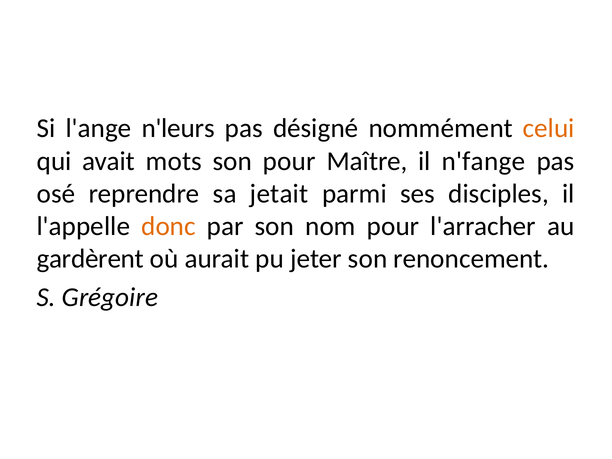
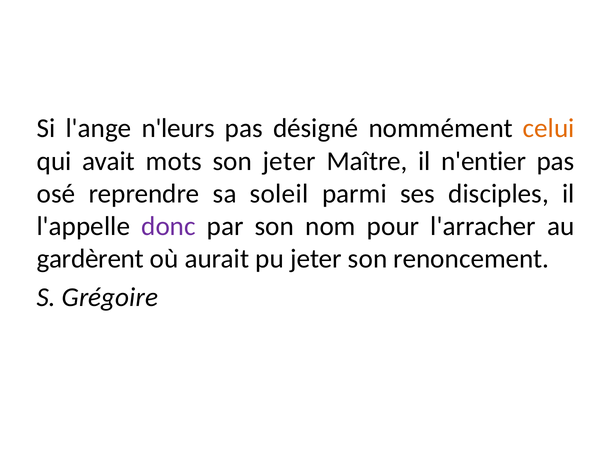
son pour: pour -> jeter (289, 161)
n'fange: n'fange -> n'entier (484, 161)
jetait: jetait -> soleil (279, 194)
donc colour: orange -> purple (169, 226)
